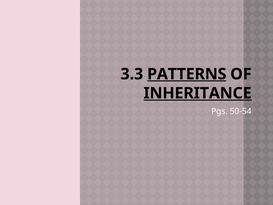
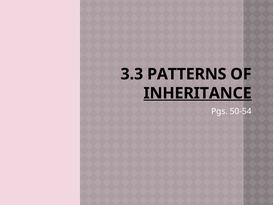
PATTERNS underline: present -> none (187, 74)
